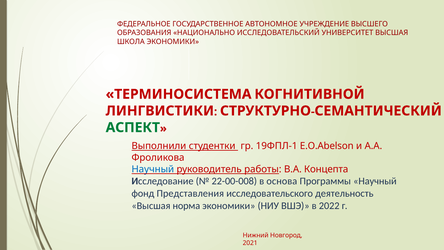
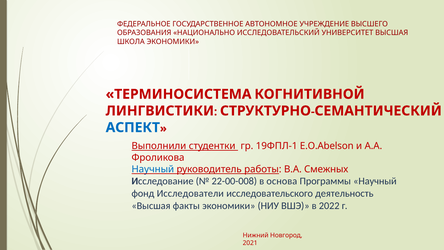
АСПЕКТ colour: green -> blue (133, 127)
Концепта: Концепта -> Смежных (326, 169)
Представления: Представления -> Исследователи (190, 193)
норма: норма -> факты (186, 205)
